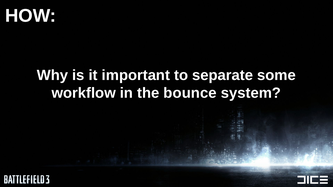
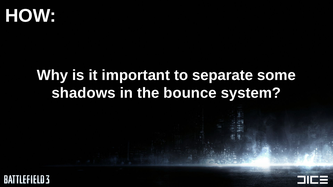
workflow: workflow -> shadows (84, 93)
